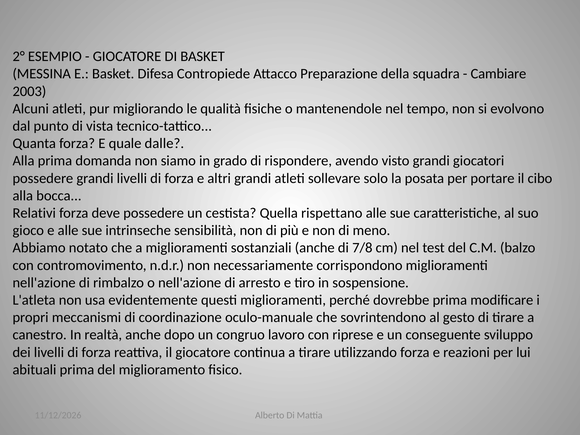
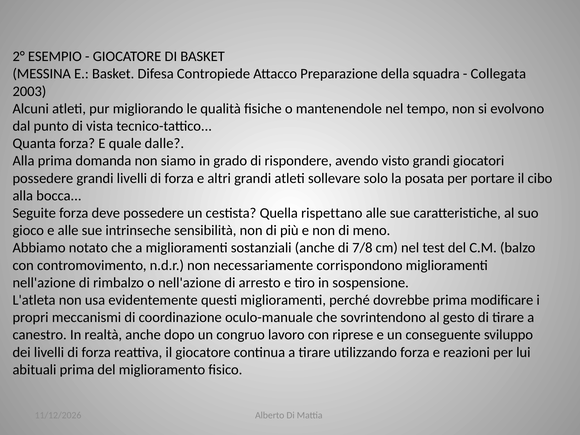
Cambiare: Cambiare -> Collegata (498, 74)
Relativi: Relativi -> Seguite (34, 213)
